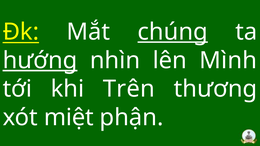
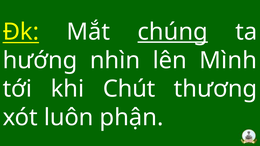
hướng underline: present -> none (40, 60)
Trên: Trên -> Chút (129, 89)
miệt: miệt -> luôn (69, 118)
